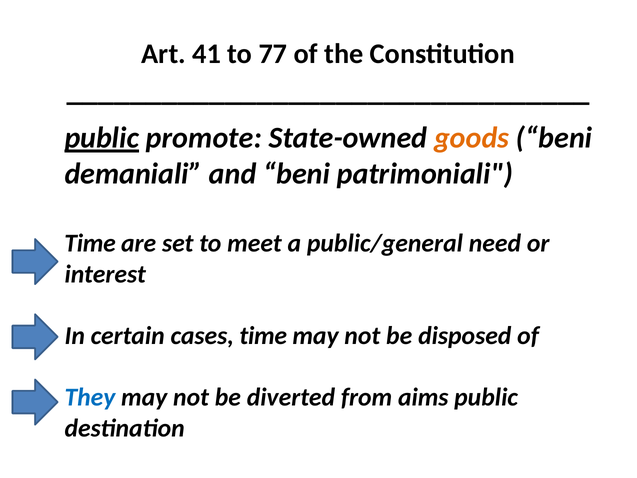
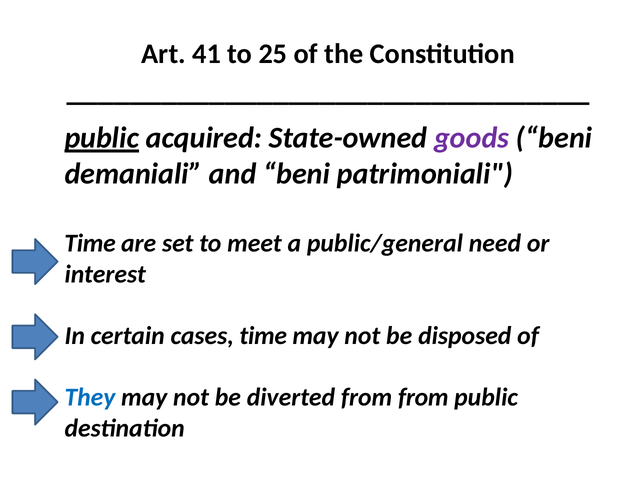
77: 77 -> 25 (273, 54)
promote: promote -> acquired (204, 138)
goods colour: orange -> purple (472, 138)
from aims: aims -> from (423, 397)
